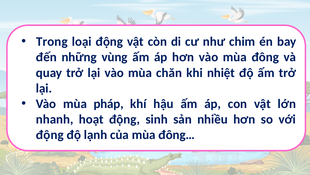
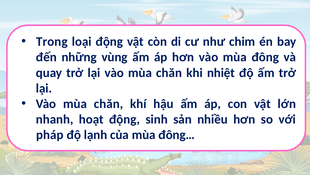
pháp: pháp -> chăn (109, 103)
động: động -> pháp (50, 134)
